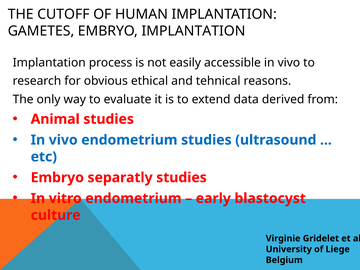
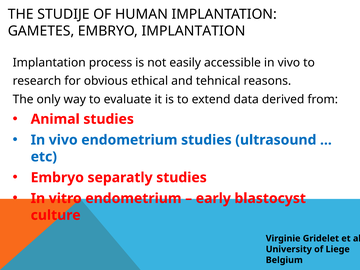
CUTOFF: CUTOFF -> STUDIJE (64, 14)
